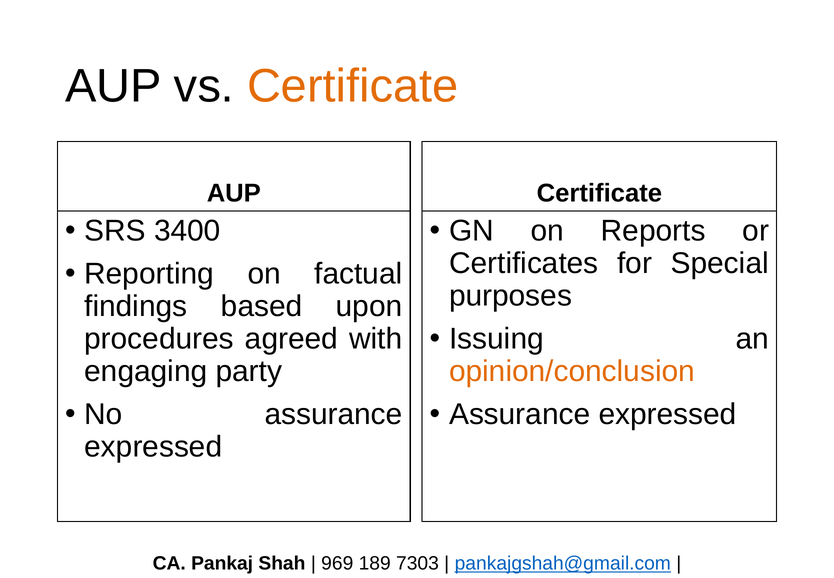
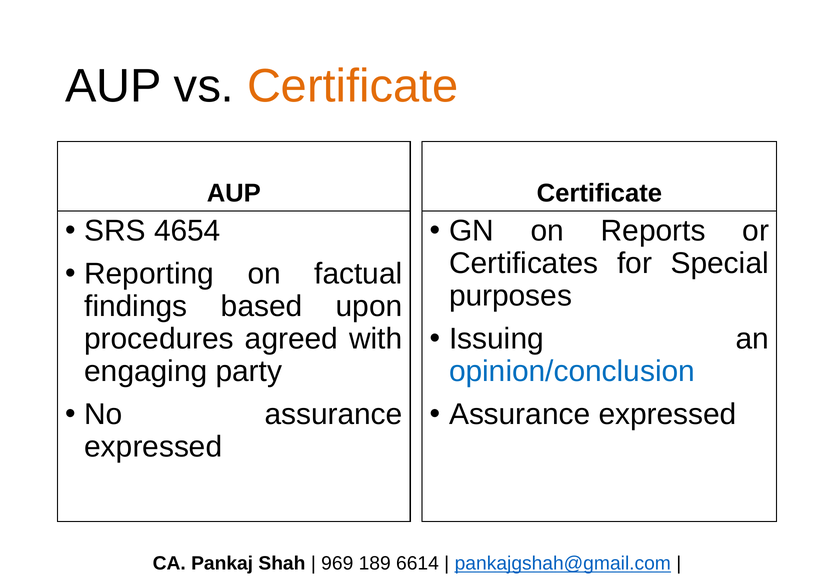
3400: 3400 -> 4654 (187, 231)
opinion/conclusion colour: orange -> blue (572, 371)
7303: 7303 -> 6614 (417, 563)
